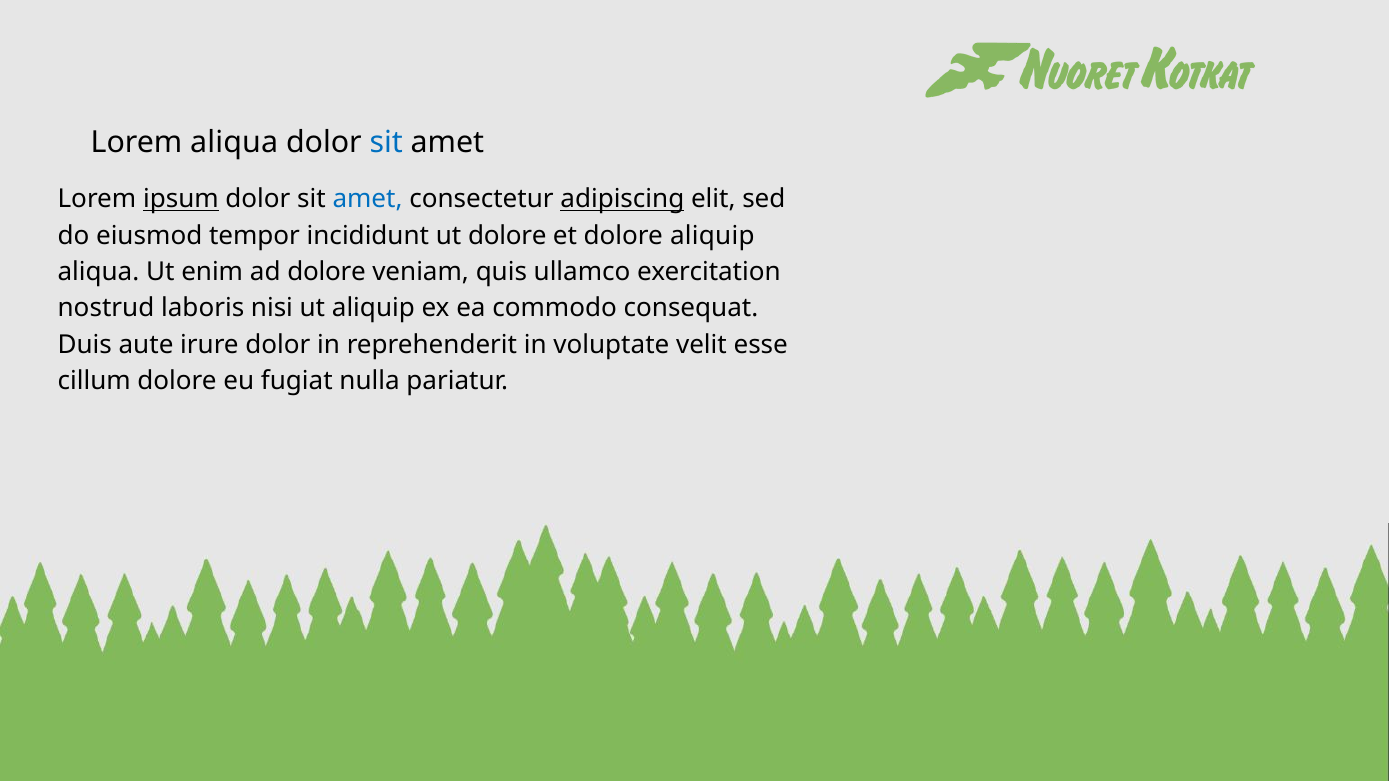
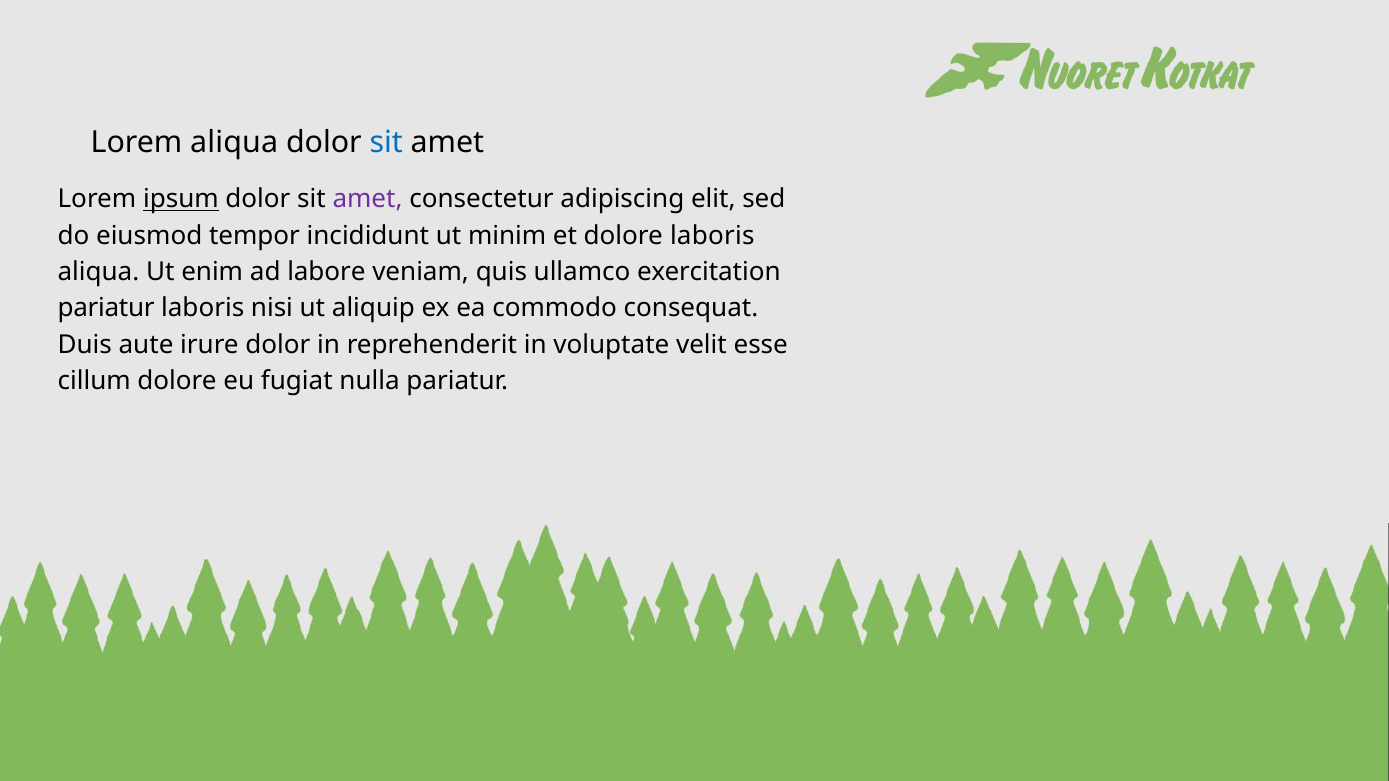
amet colour: blue -> purple (368, 199)
adipiscing underline: present -> none (622, 199)
ut dolore: dolore -> minim (507, 236)
dolore aliquip: aliquip -> laboris (712, 236)
ad dolore: dolore -> labore (326, 272)
nostrud: nostrud -> pariatur (106, 309)
